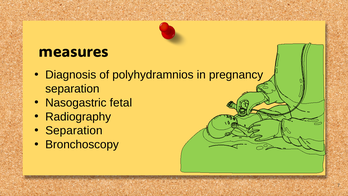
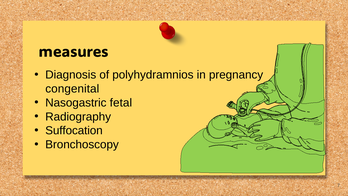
separation: separation -> congenital (72, 89)
Separation: Separation -> Suffocation (74, 130)
